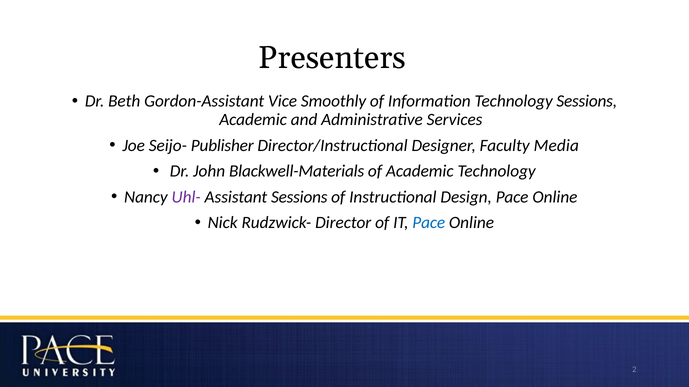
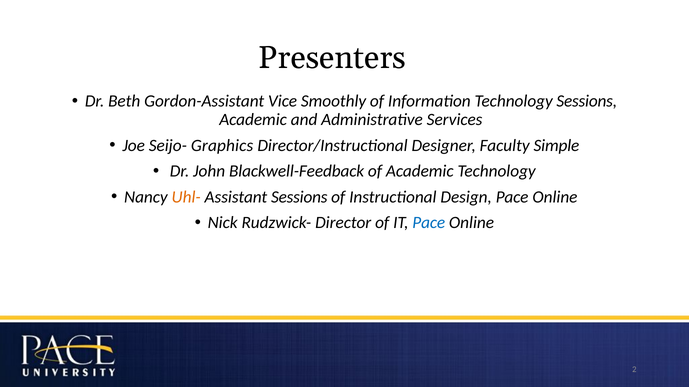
Publisher: Publisher -> Graphics (222, 146)
Media: Media -> Simple (556, 146)
Blackwell-Materials: Blackwell-Materials -> Blackwell-Feedback (297, 171)
Uhl- colour: purple -> orange (186, 197)
